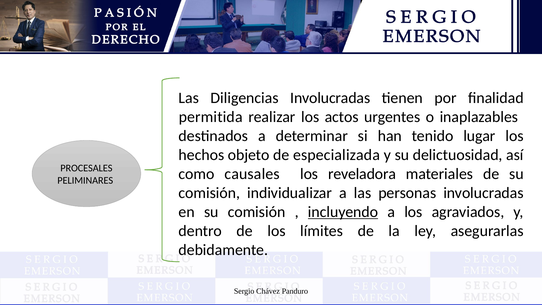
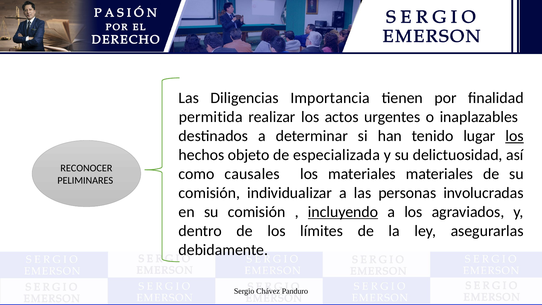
Diligencias Involucradas: Involucradas -> Importancia (330, 98)
los underline: none -> present (515, 136)
PROCESALES: PROCESALES -> RECONOCER (86, 168)
los reveladora: reveladora -> materiales (362, 174)
